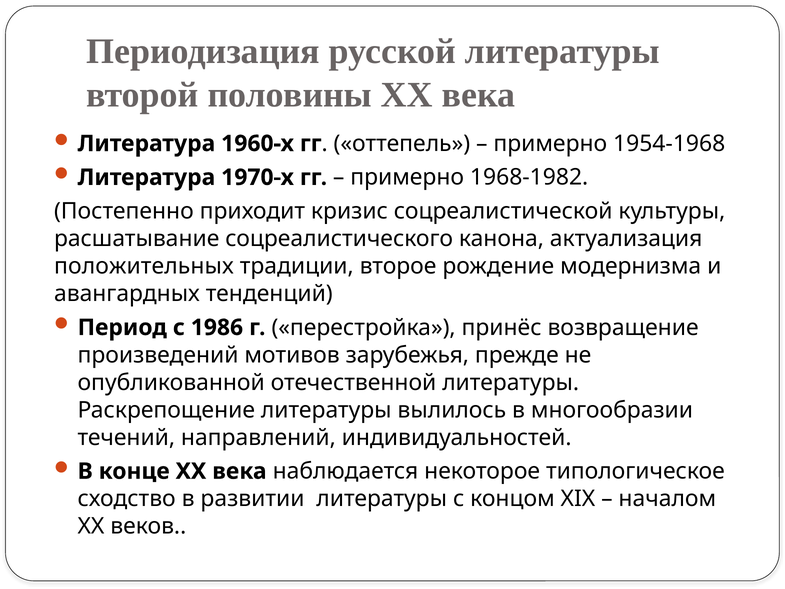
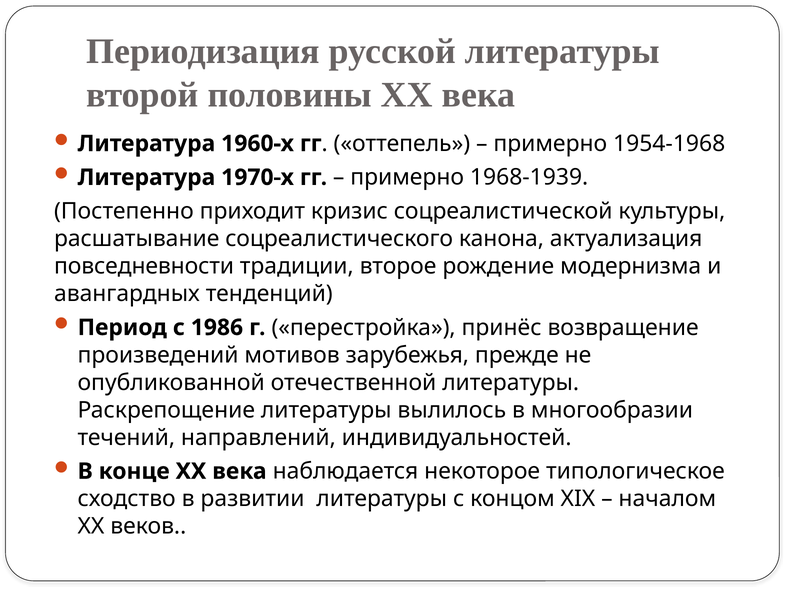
1968-1982: 1968-1982 -> 1968-1939 (529, 177)
положительных: положительных -> повседневности (144, 266)
